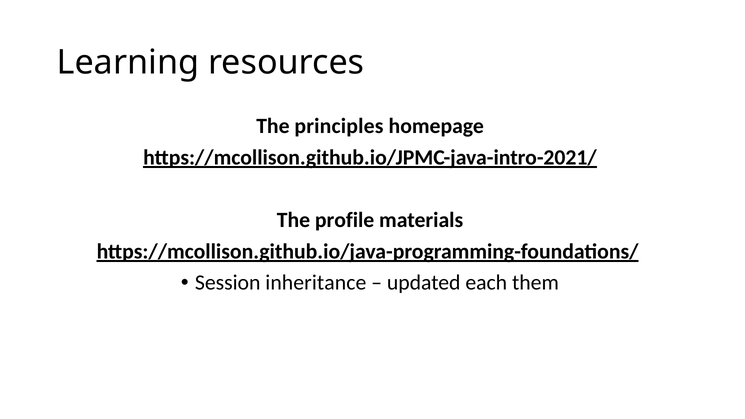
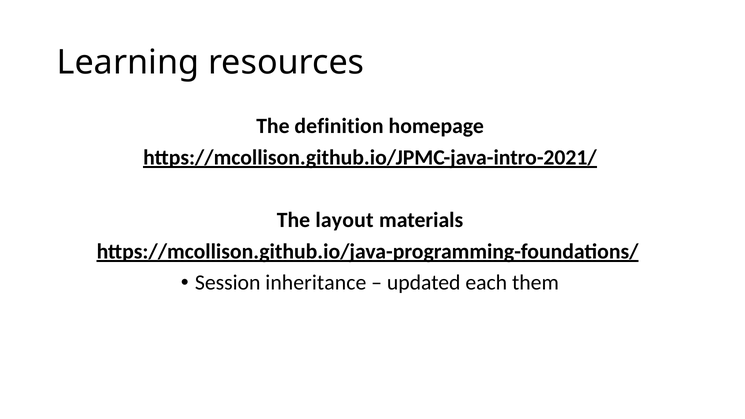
principles: principles -> definition (339, 126)
profile: profile -> layout (345, 220)
